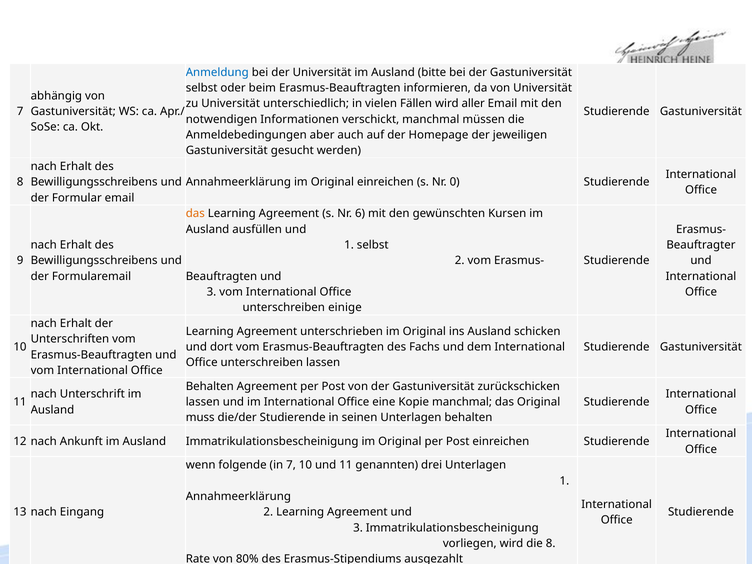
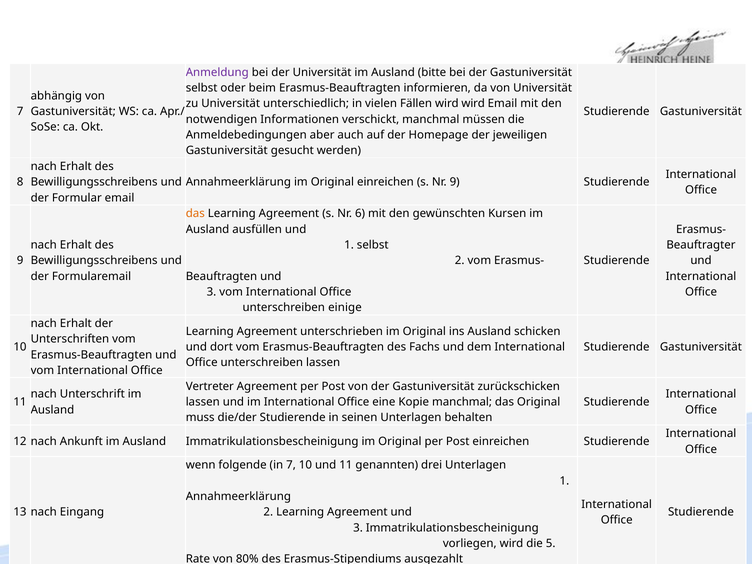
Anmeldung colour: blue -> purple (217, 72)
wird aller: aller -> wird (473, 104)
Nr 0: 0 -> 9 (455, 182)
Behalten: Behalten -> Vertreter (210, 386)
die 8: 8 -> 5 (551, 543)
